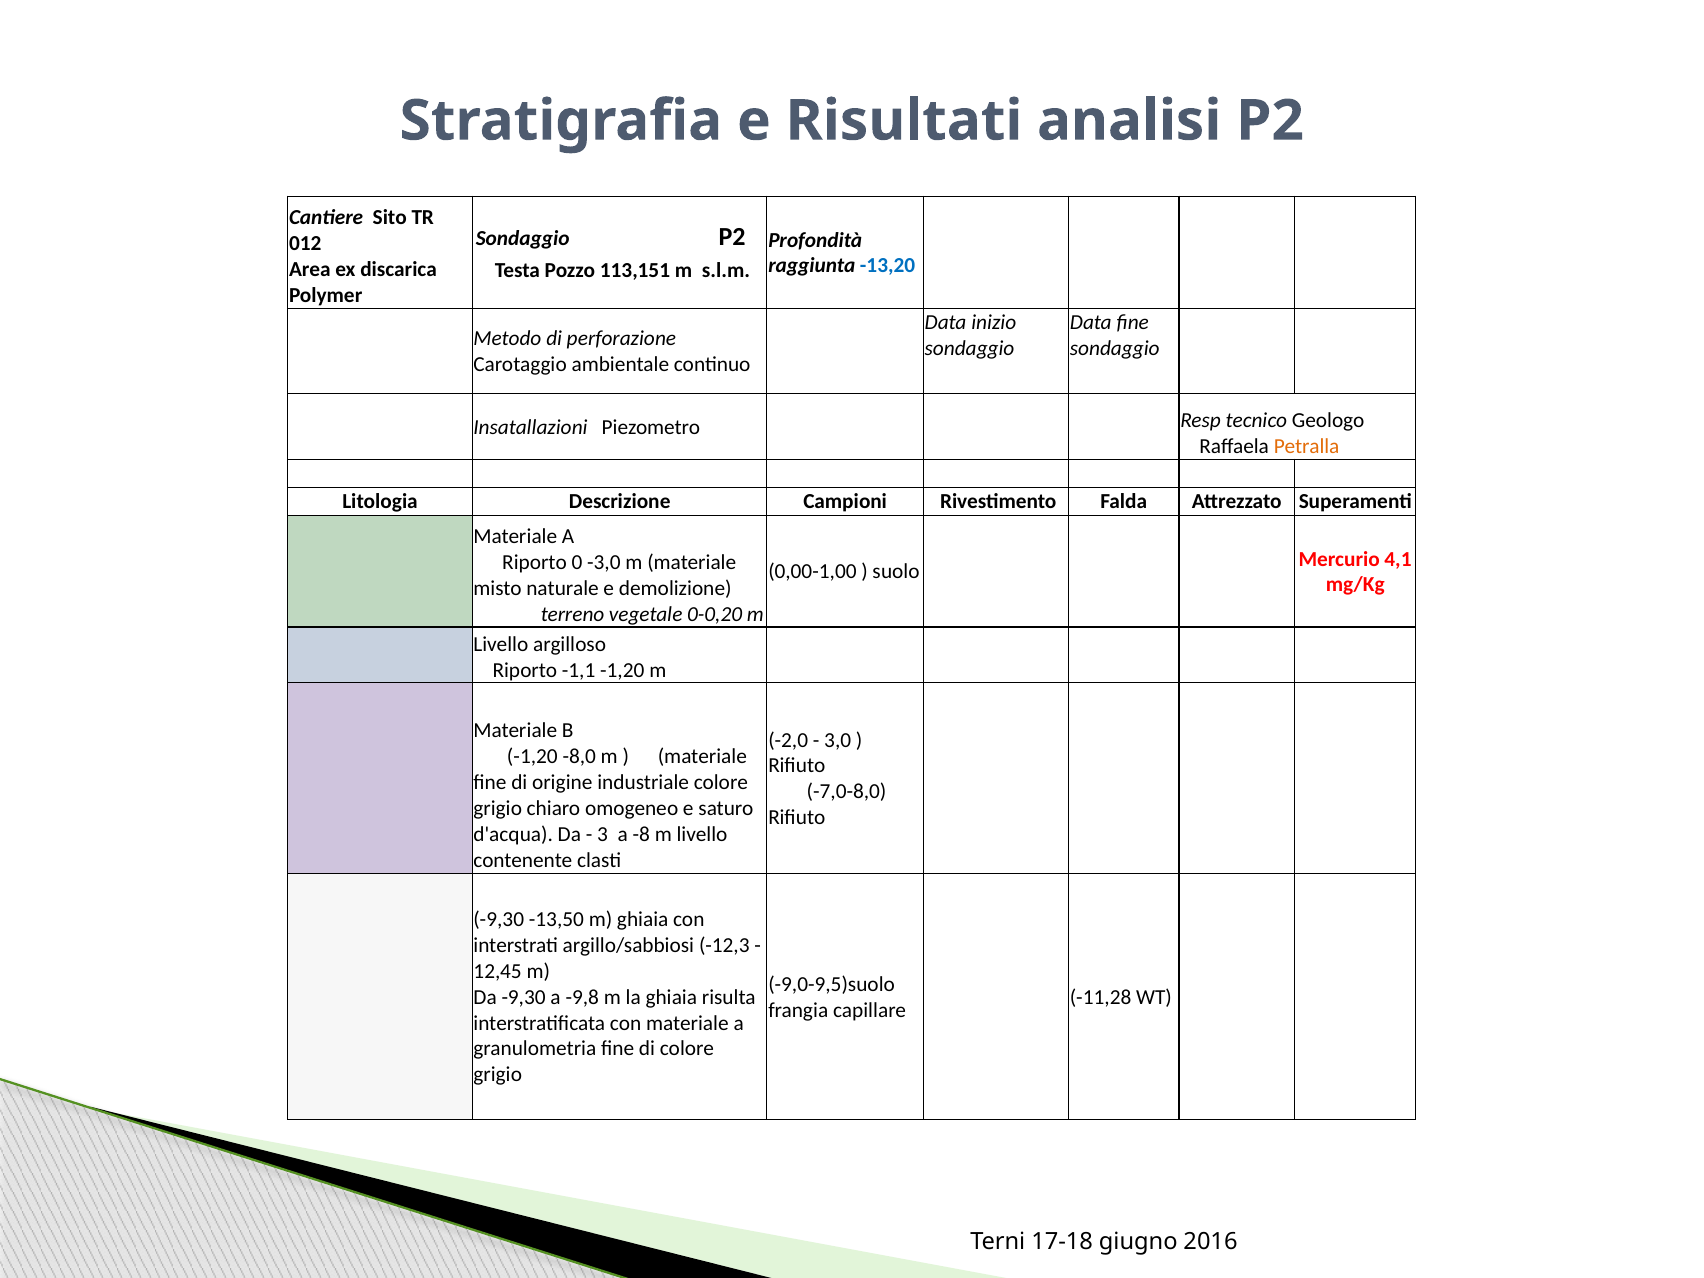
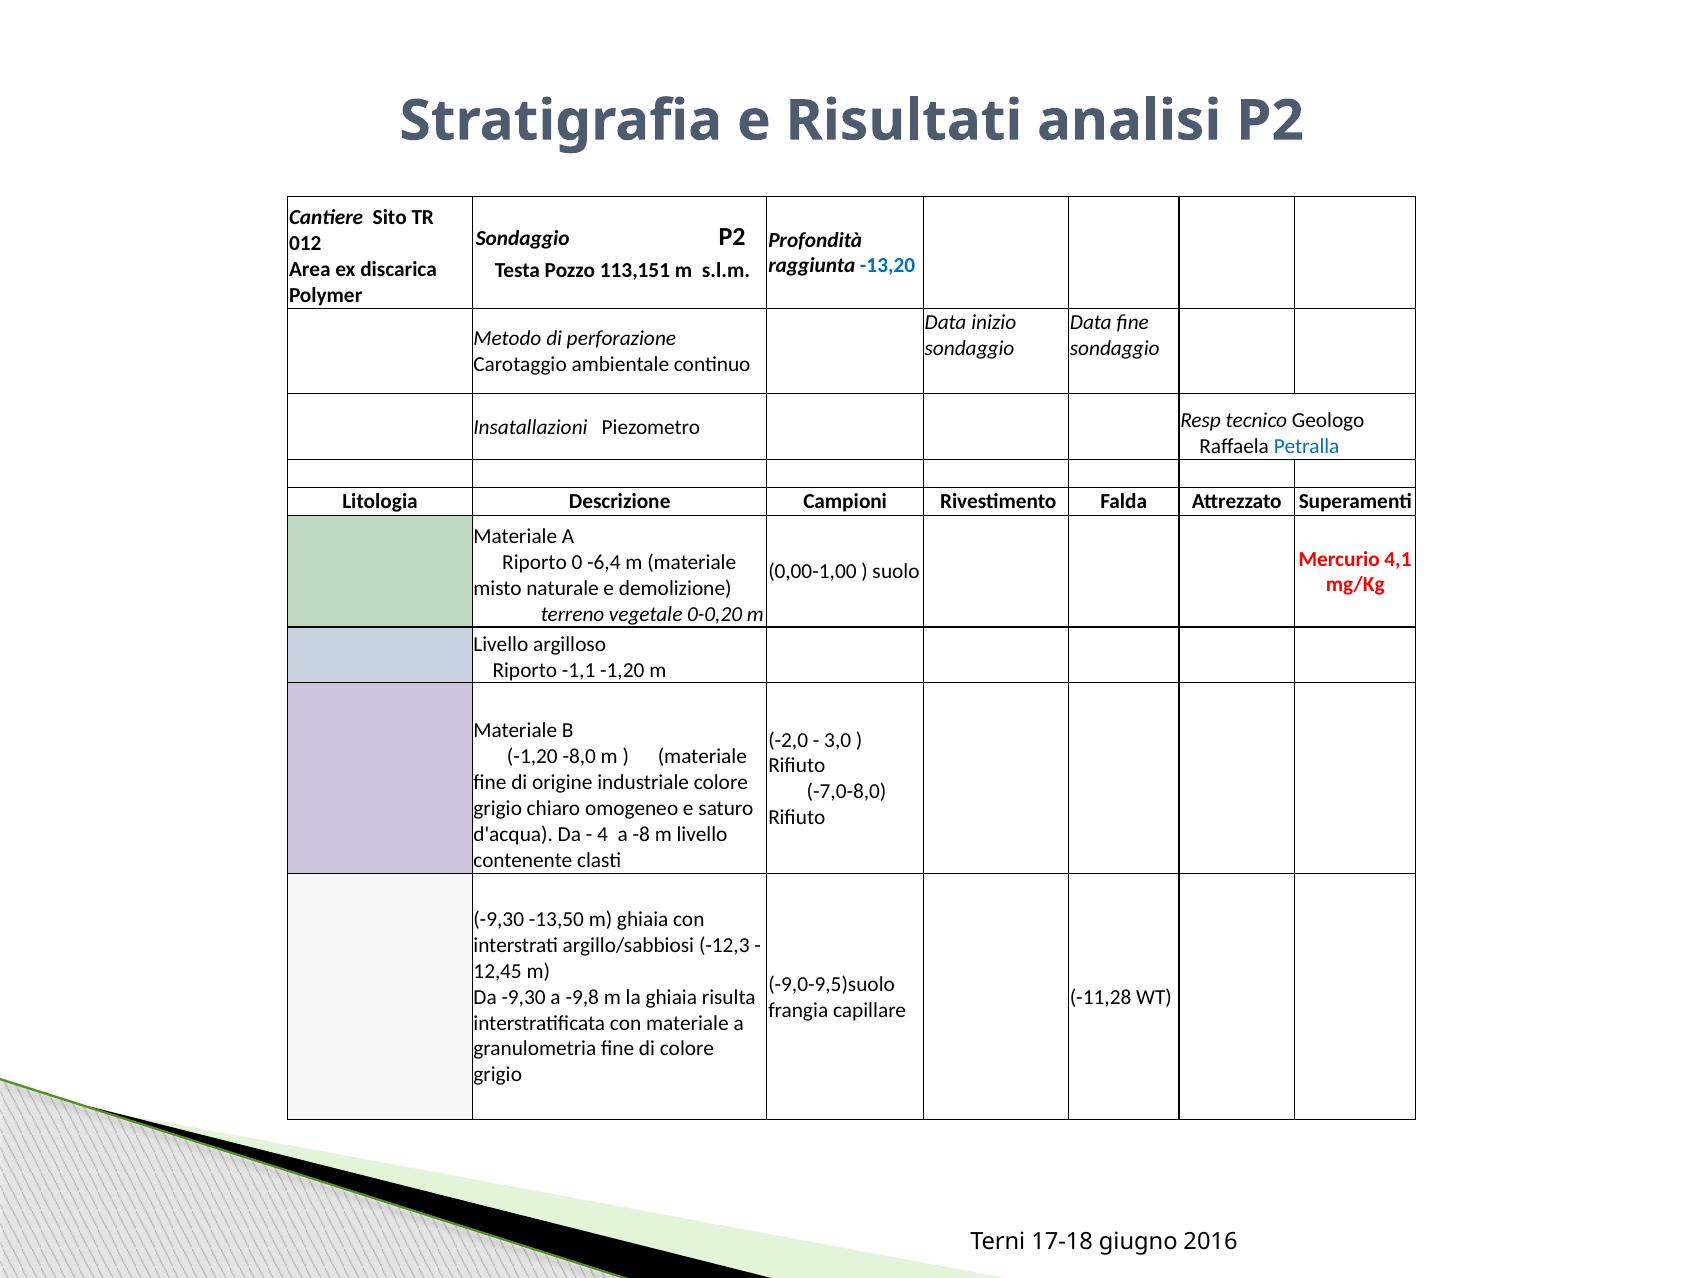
Petralla colour: orange -> blue (1307, 446)
-3,0: -3,0 -> -6,4 (604, 562)
3: 3 -> 4 (603, 834)
